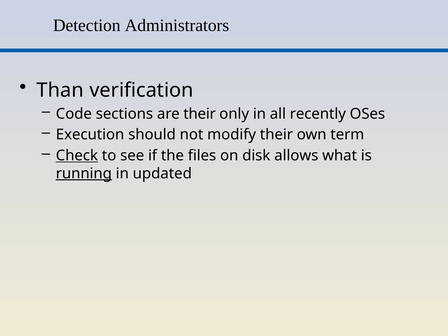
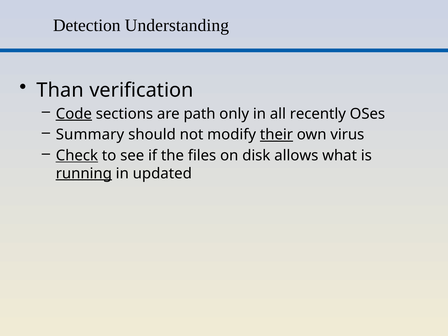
Administrators: Administrators -> Understanding (177, 25)
Code underline: none -> present (74, 114)
are their: their -> path (200, 114)
Execution: Execution -> Summary (90, 135)
their underline: none -> present (276, 135)
term: term -> virus (347, 135)
